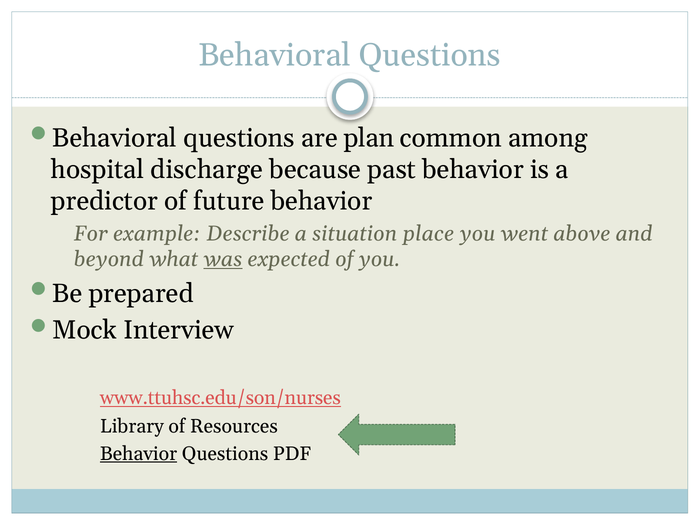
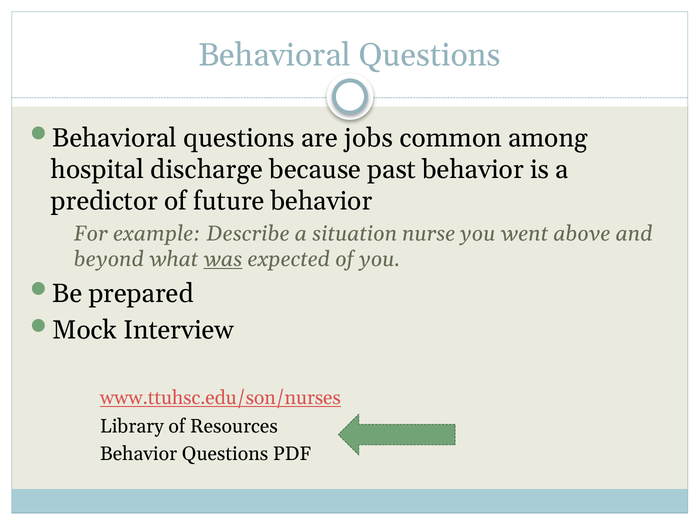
plan: plan -> jobs (369, 138)
place: place -> nurse (429, 234)
Behavior underline: present -> none (139, 454)
